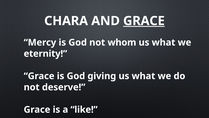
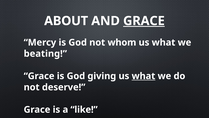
CHARA: CHARA -> ABOUT (66, 21)
eternity: eternity -> beating (45, 53)
what underline: none -> present (143, 76)
